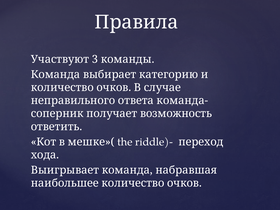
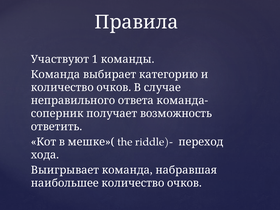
3: 3 -> 1 (95, 59)
